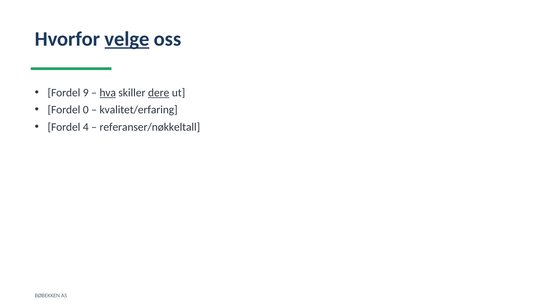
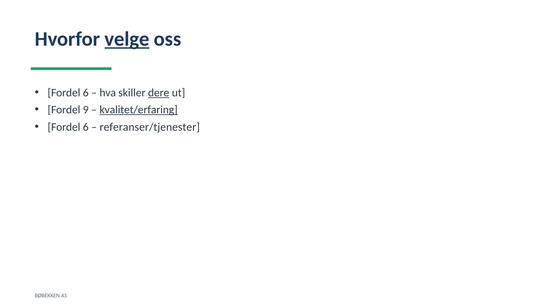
9: 9 -> 6 (86, 93)
hva underline: present -> none (108, 93)
0: 0 -> 9 (86, 110)
kvalitet/erfaring underline: none -> present (139, 110)
4: 4 -> 6 (86, 127)
referanser/nøkkeltall: referanser/nøkkeltall -> referanser/tjenester (150, 127)
